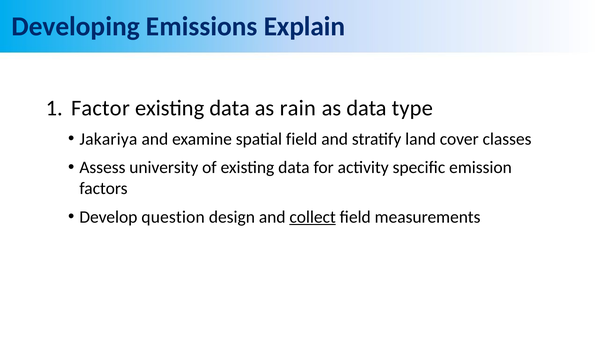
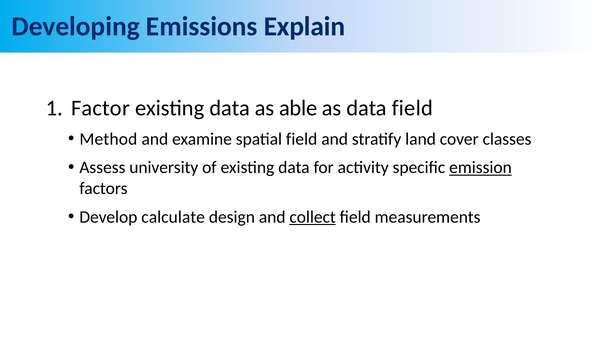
rain: rain -> able (298, 108)
data type: type -> field (412, 108)
Jakariya: Jakariya -> Method (108, 139)
emission underline: none -> present (480, 167)
question: question -> calculate (173, 217)
